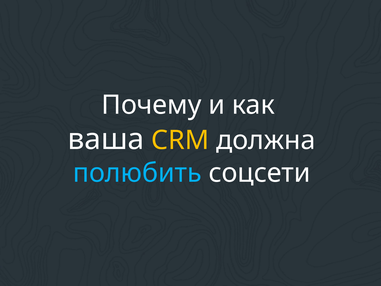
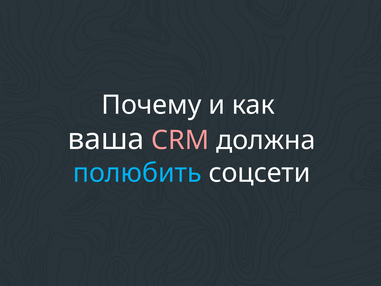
CRM colour: yellow -> pink (180, 140)
